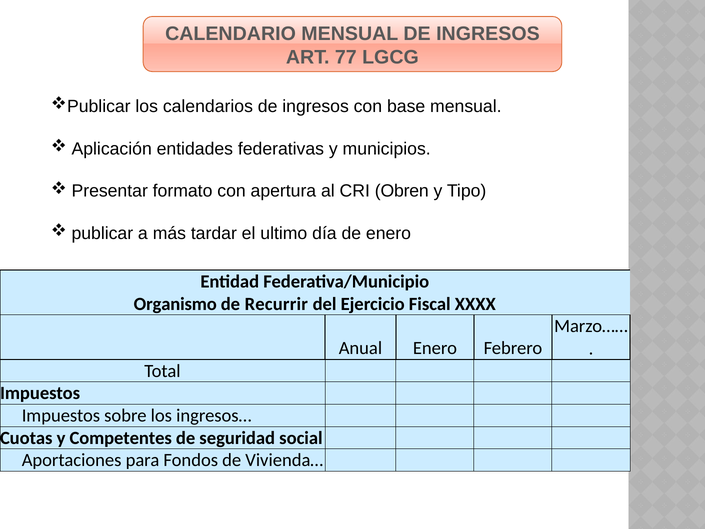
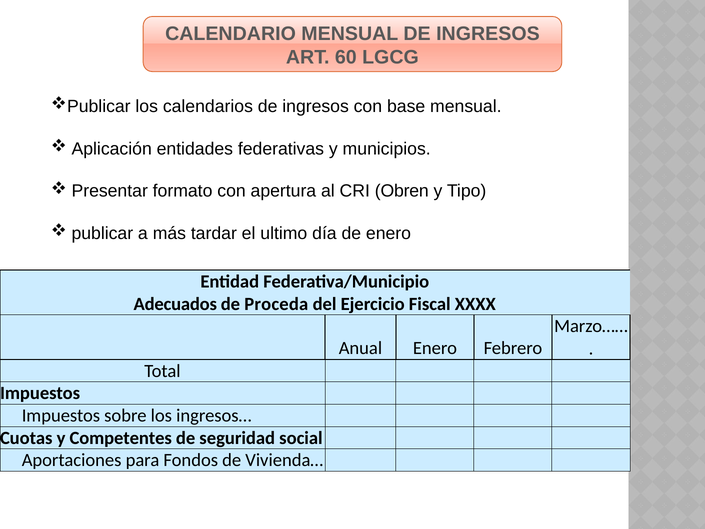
77: 77 -> 60 (346, 57)
Organismo: Organismo -> Adecuados (175, 304)
Recurrir: Recurrir -> Proceda (276, 304)
